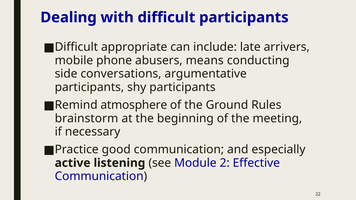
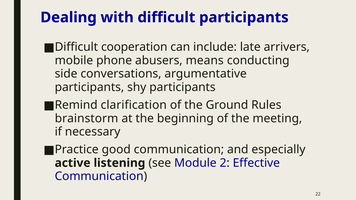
appropriate: appropriate -> cooperation (134, 47)
atmosphere: atmosphere -> clarification (134, 105)
